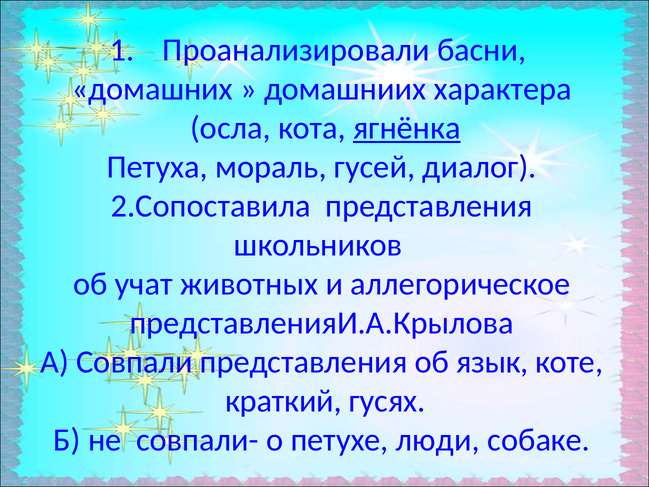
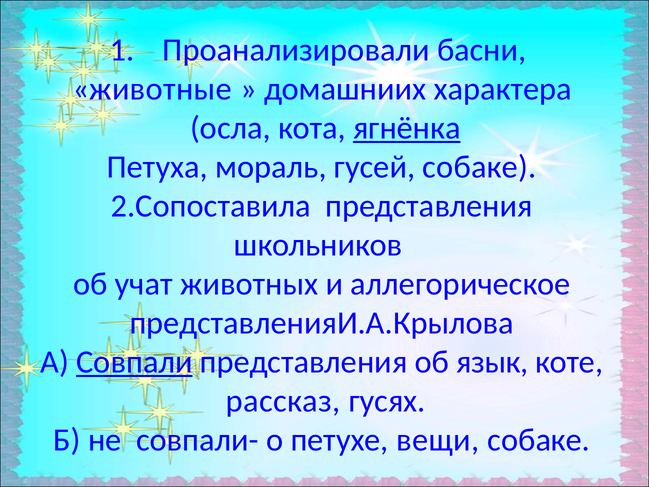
домашних: домашних -> животные (152, 89)
гусей диалог: диалог -> собаке (479, 167)
Совпали underline: none -> present (134, 362)
краткий: краткий -> рассказ (283, 401)
люди: люди -> вещи (438, 440)
